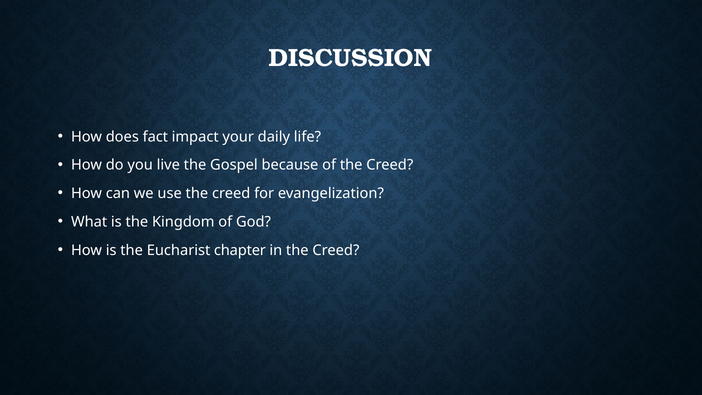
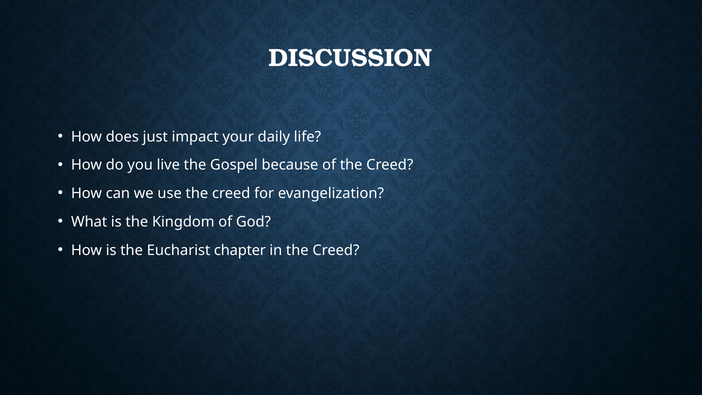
fact: fact -> just (155, 137)
